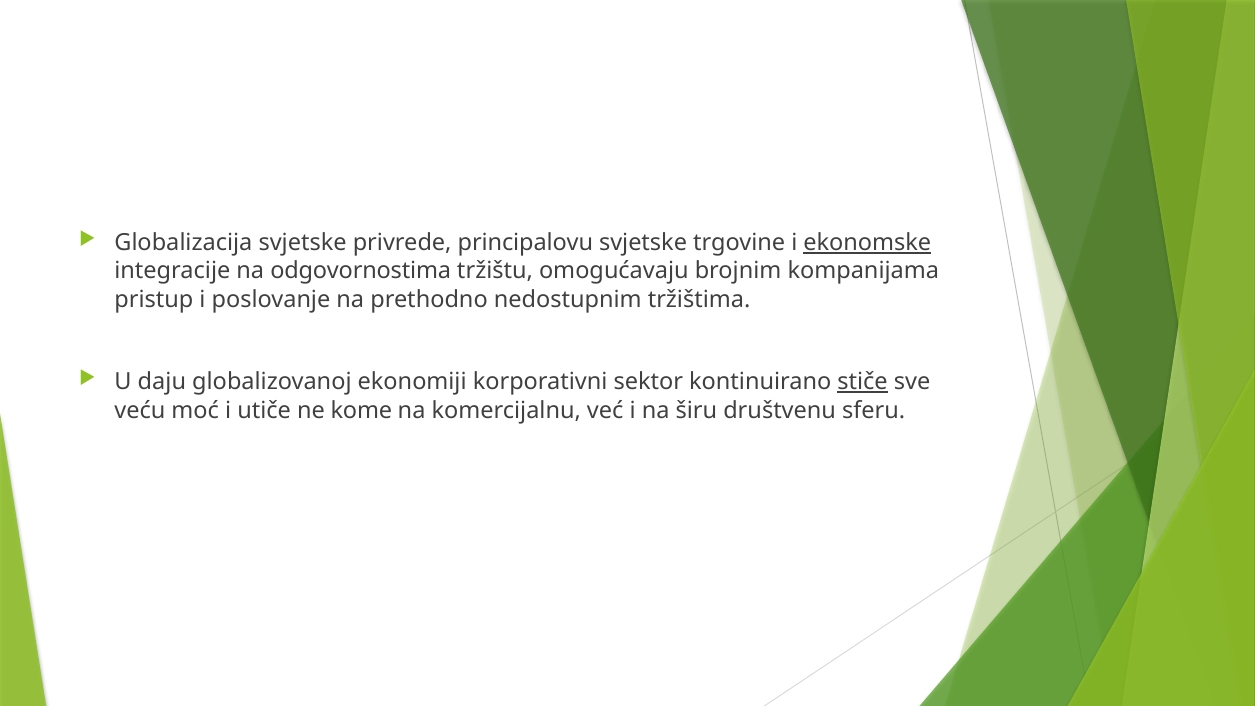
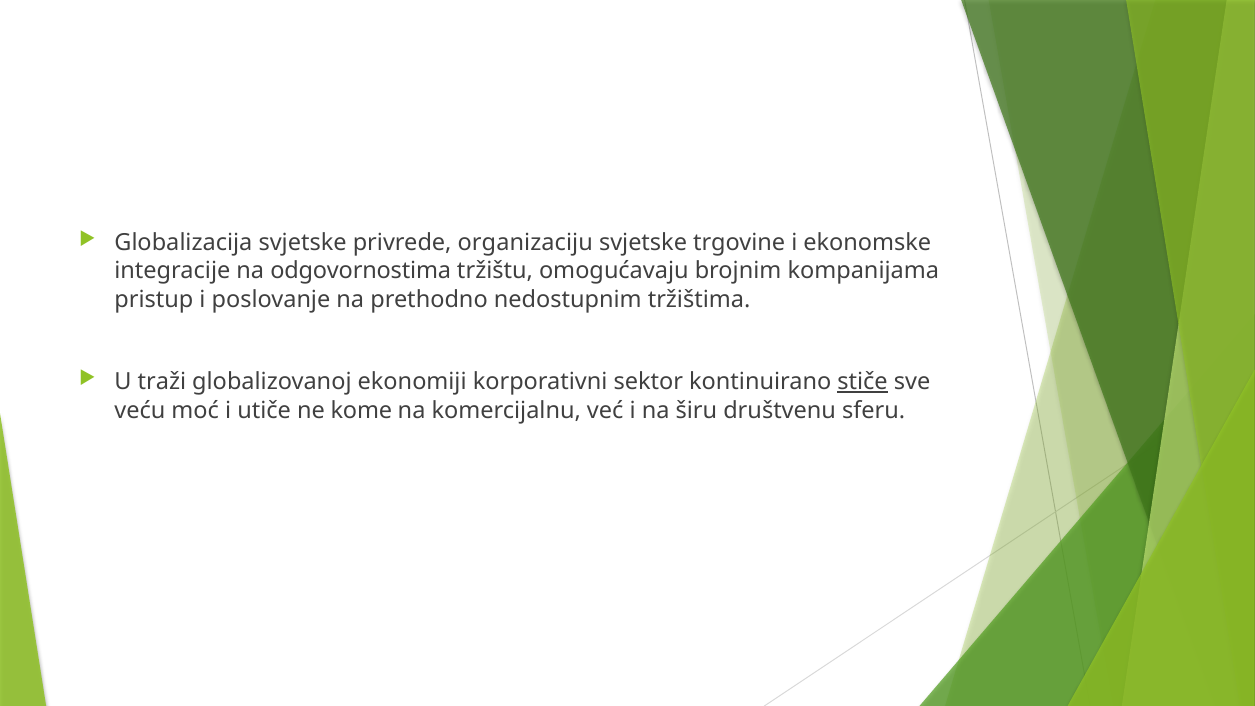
principalovu: principalovu -> organizaciju (525, 243)
ekonomske underline: present -> none (867, 243)
daju: daju -> traži (162, 382)
